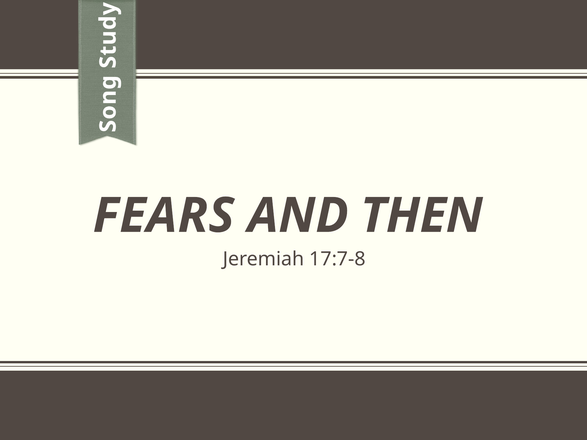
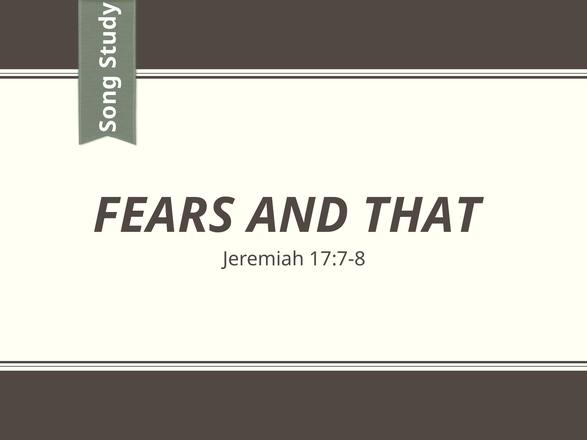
THEN: THEN -> THAT (421, 216)
